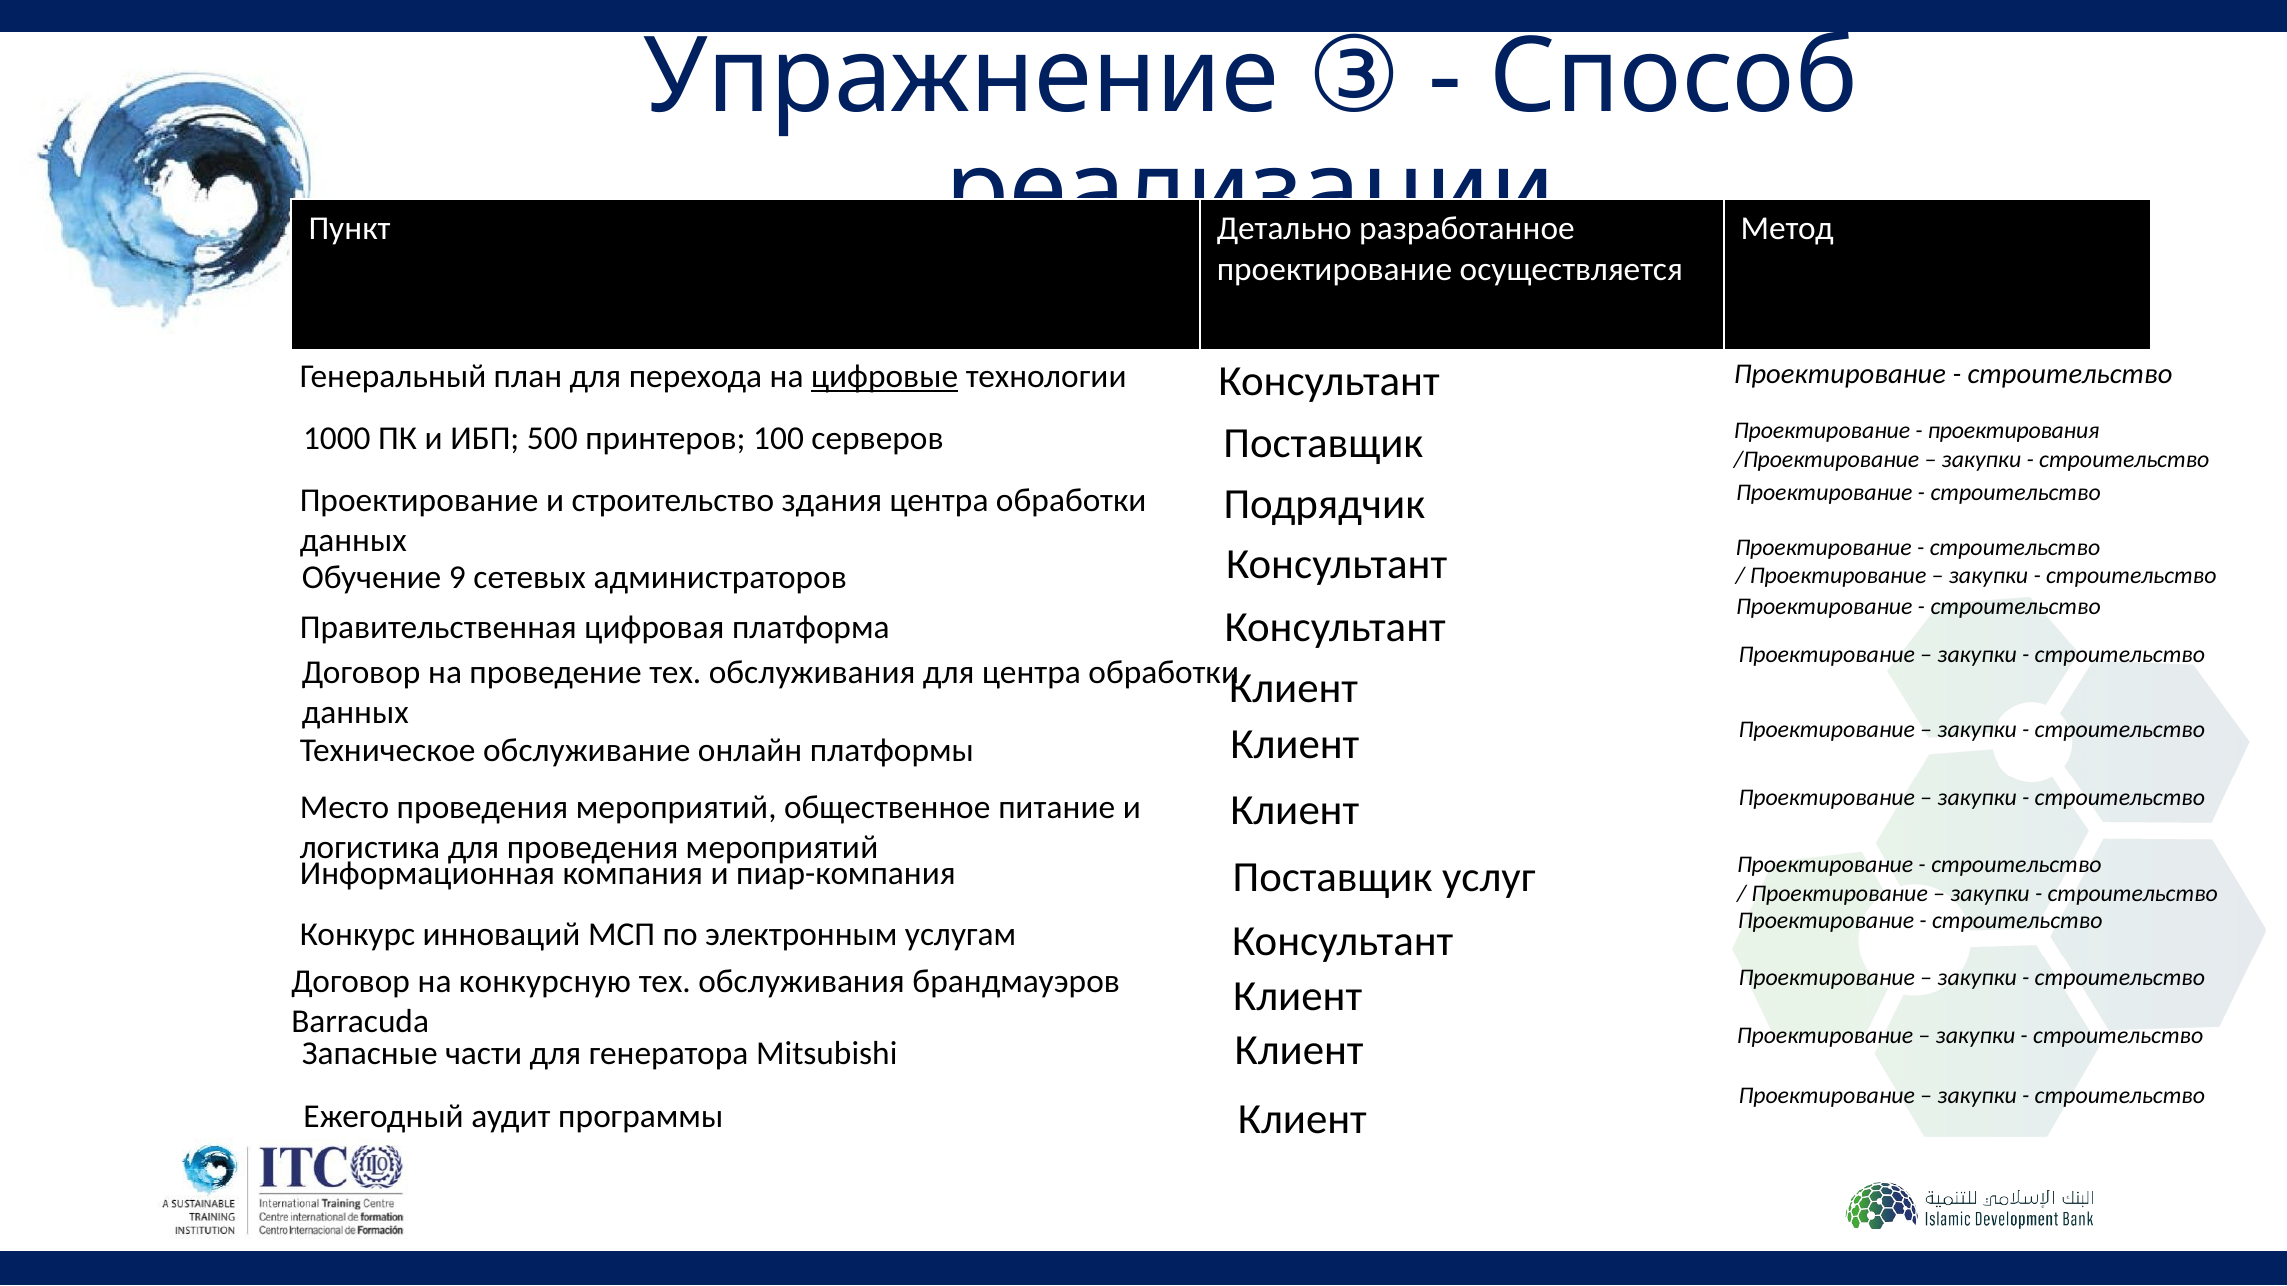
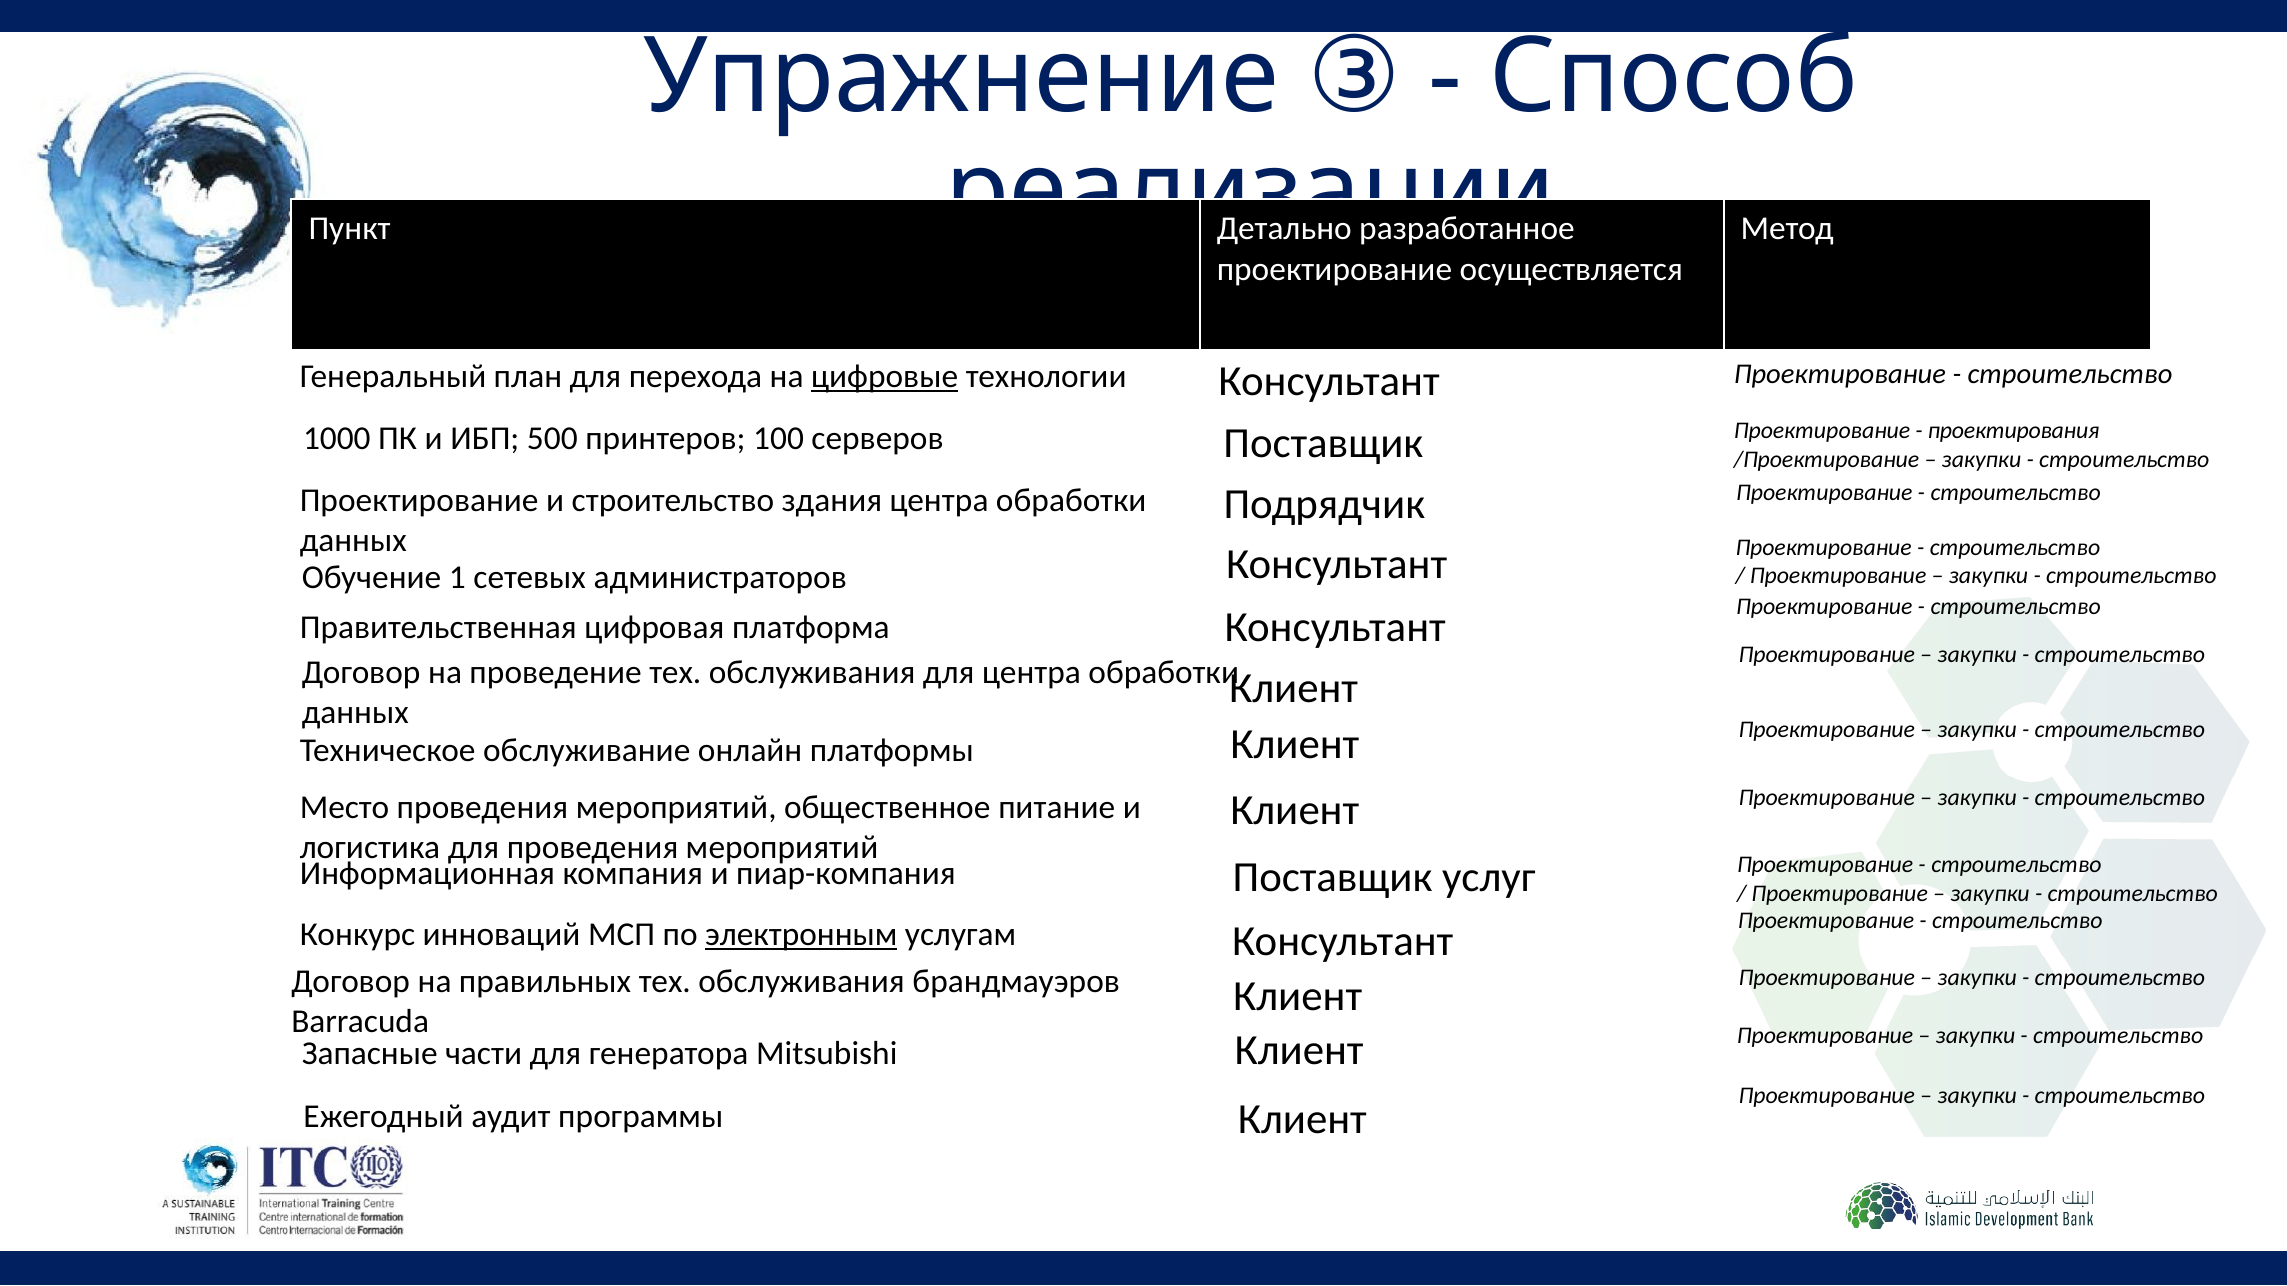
9: 9 -> 1 (457, 577)
электронным underline: none -> present (801, 935)
конкурсную: конкурсную -> правильных (545, 982)
